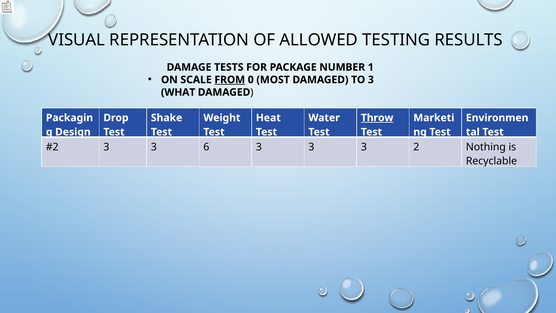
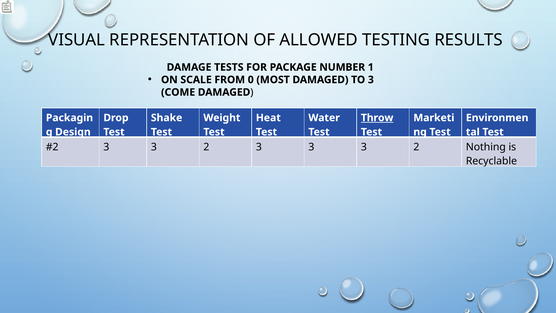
FROM underline: present -> none (230, 80)
WHAT: WHAT -> COME (178, 92)
6: 6 -> 2 (206, 147)
